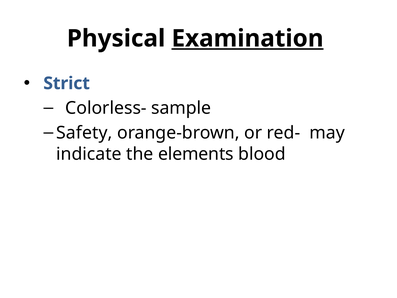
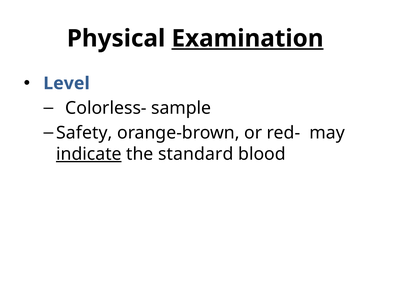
Strict: Strict -> Level (66, 83)
indicate underline: none -> present (89, 154)
elements: elements -> standard (196, 154)
